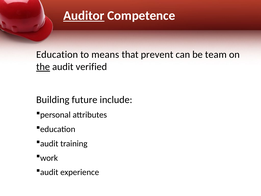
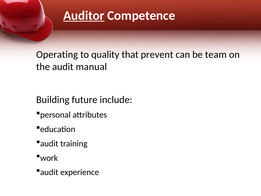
Education: Education -> Operating (57, 55)
means: means -> quality (105, 55)
the underline: present -> none (43, 67)
verified: verified -> manual (91, 67)
